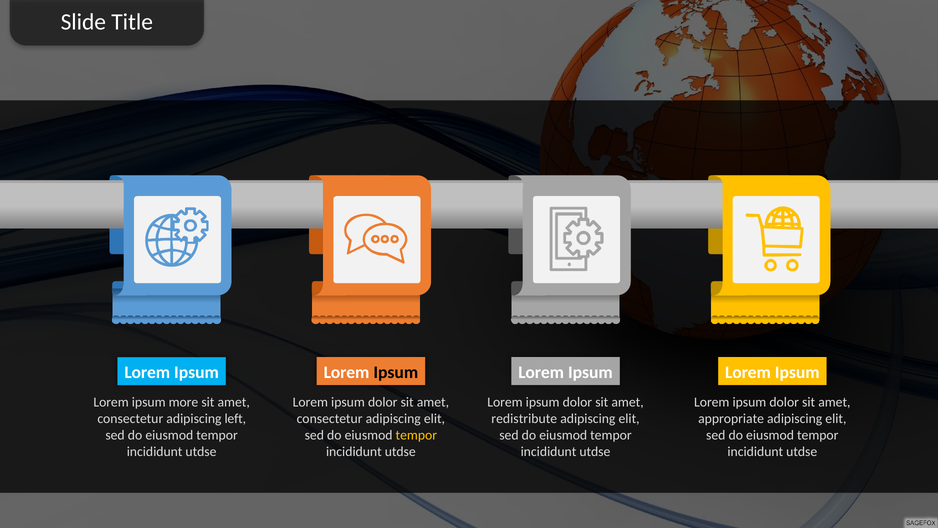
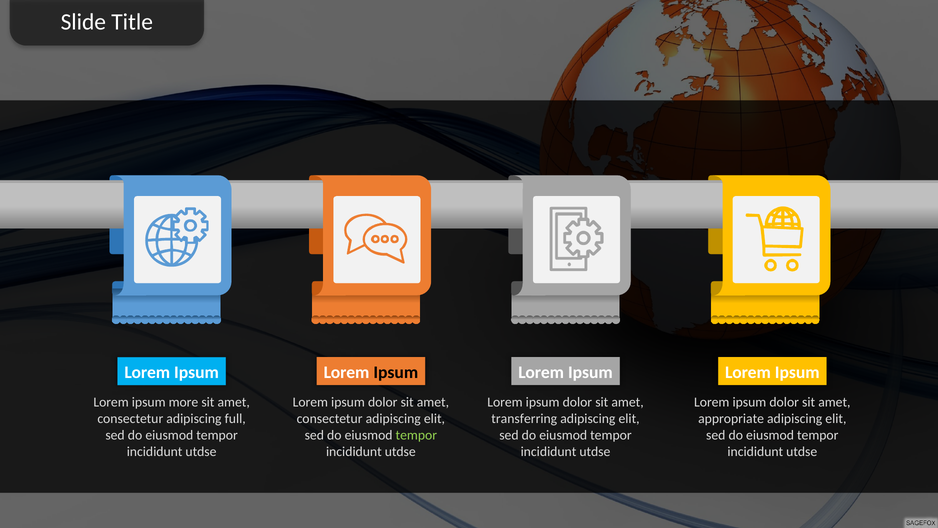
left: left -> full (235, 419)
redistribute: redistribute -> transferring (524, 419)
tempor colour: yellow -> light green (416, 435)
